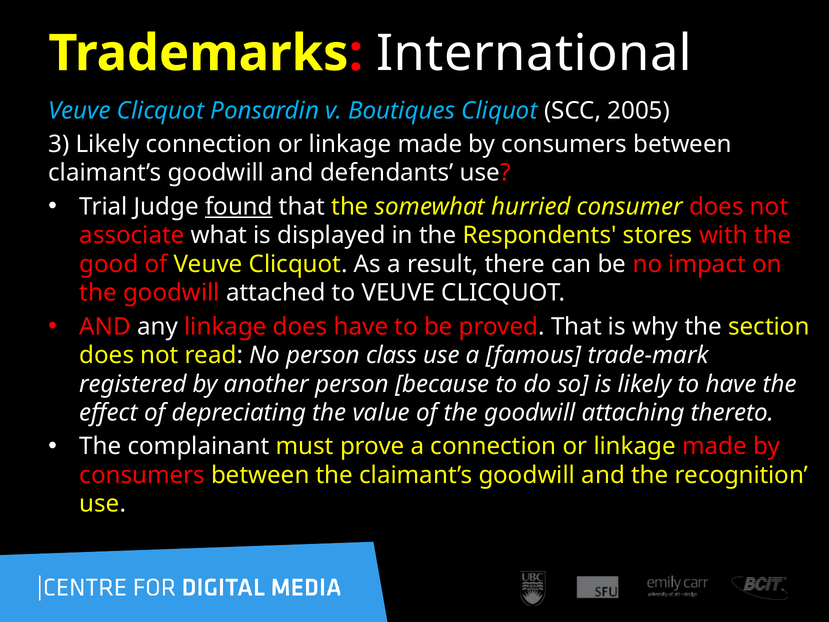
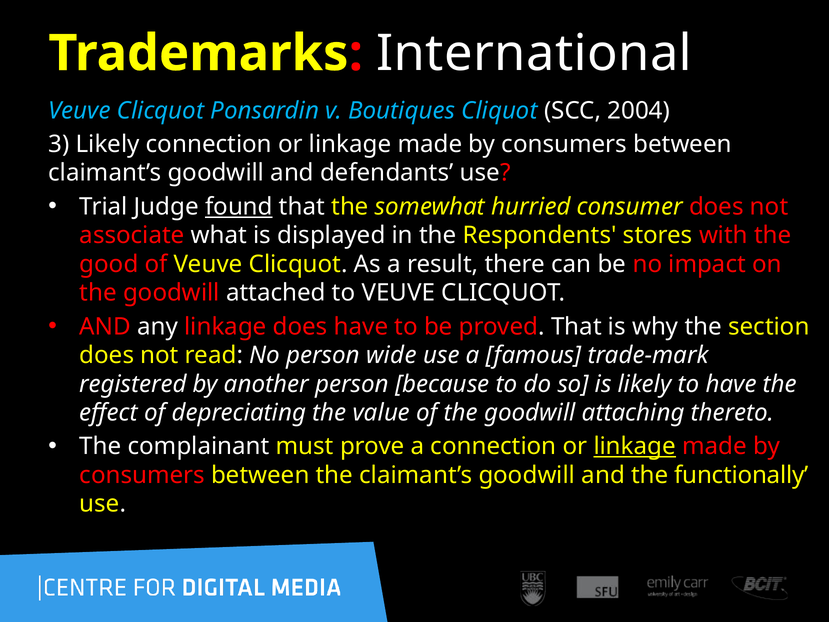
2005: 2005 -> 2004 (639, 110)
class: class -> wide (391, 355)
linkage underline: none -> present (635, 446)
recognition: recognition -> functionally (741, 475)
